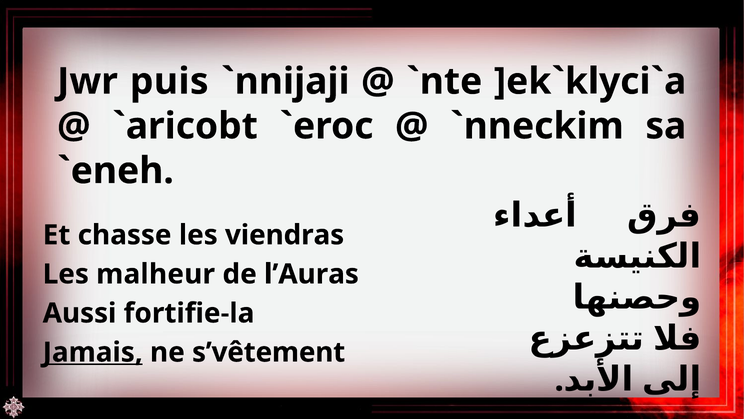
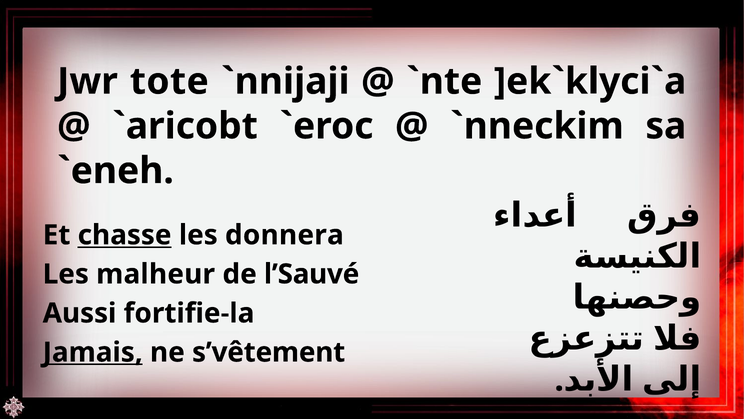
puis: puis -> tote (169, 81)
chasse underline: none -> present (125, 235)
viendras: viendras -> donnera (284, 235)
l’Auras: l’Auras -> l’Sauvé (312, 274)
